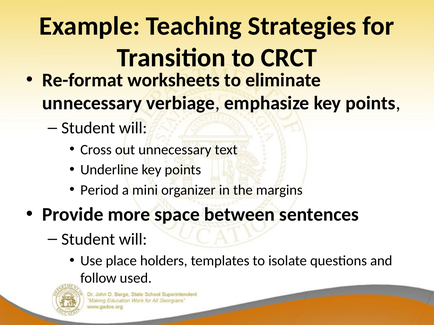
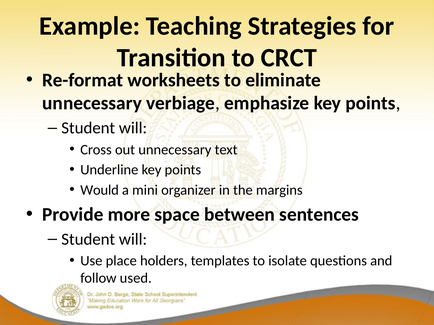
Period: Period -> Would (100, 190)
